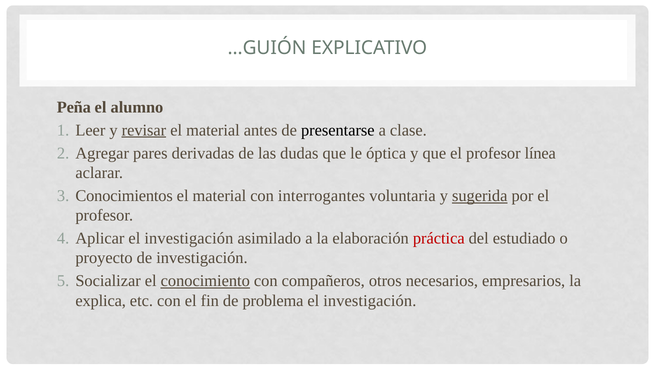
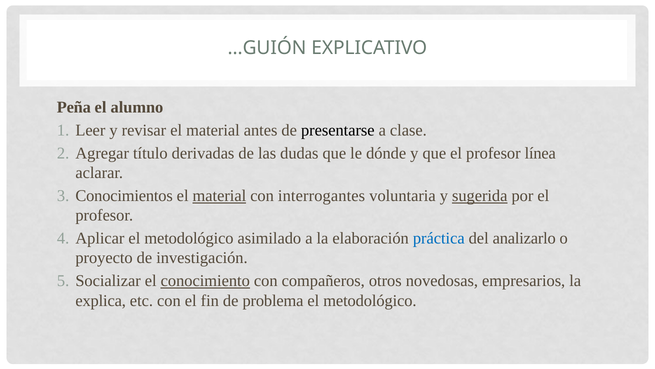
revisar underline: present -> none (144, 130)
pares: pares -> título (150, 153)
óptica: óptica -> dónde (386, 153)
material underline: none -> present (219, 195)
Aplicar el investigación: investigación -> metodológico (189, 238)
práctica colour: red -> blue (439, 238)
estudiado: estudiado -> analizarlo (524, 238)
necesarios: necesarios -> novedosas (442, 281)
investigación: investigación -> metodológico (370, 300)
